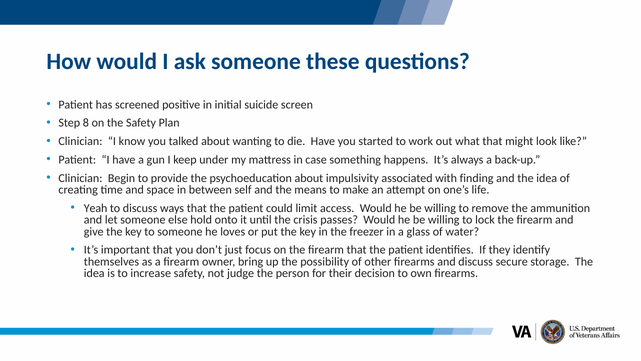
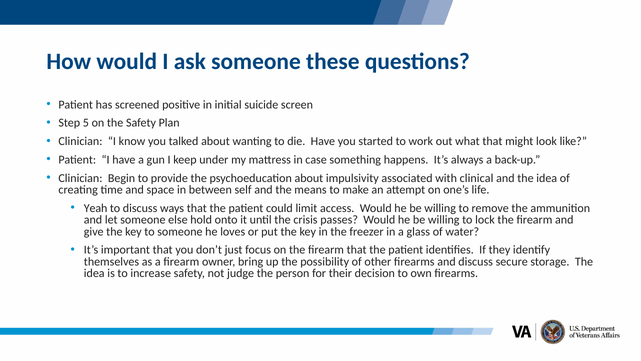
8: 8 -> 5 (86, 123)
finding: finding -> clinical (477, 178)
